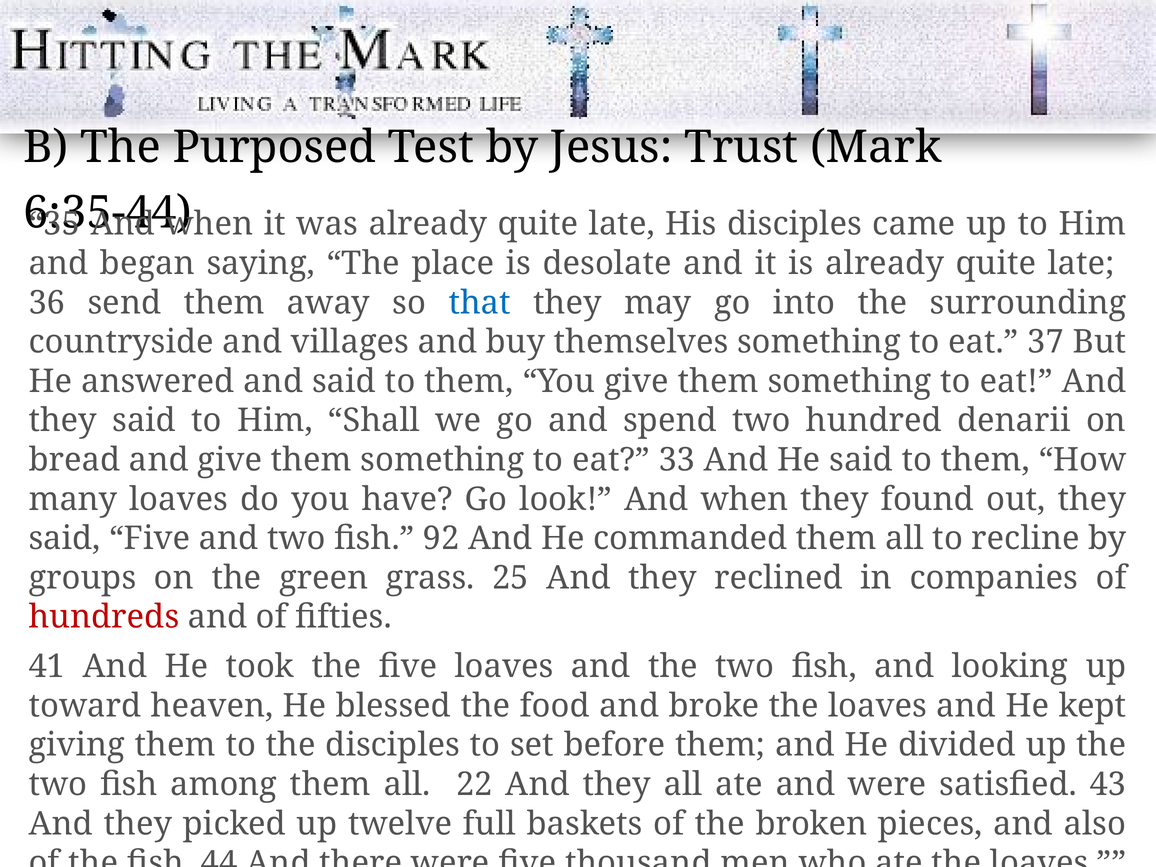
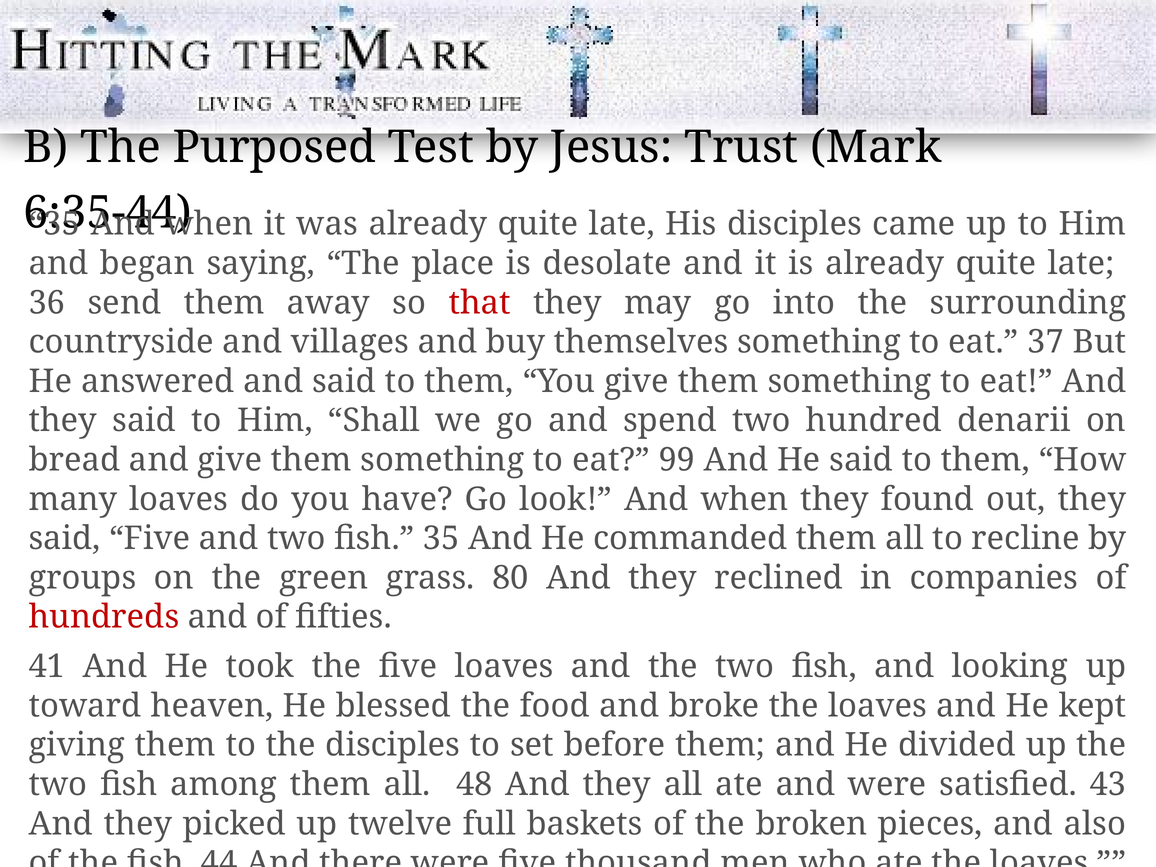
that colour: blue -> red (480, 303)
33: 33 -> 99 (677, 460)
fish 92: 92 -> 35 (441, 539)
25: 25 -> 80 (510, 578)
22: 22 -> 48 (474, 784)
